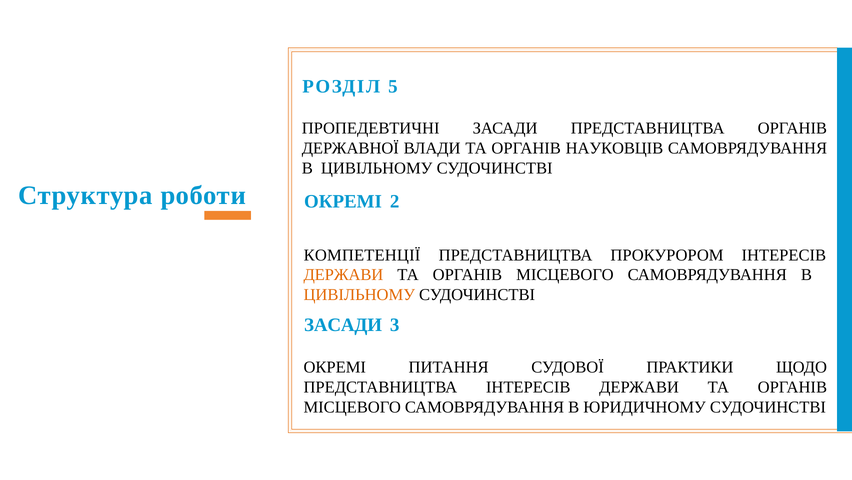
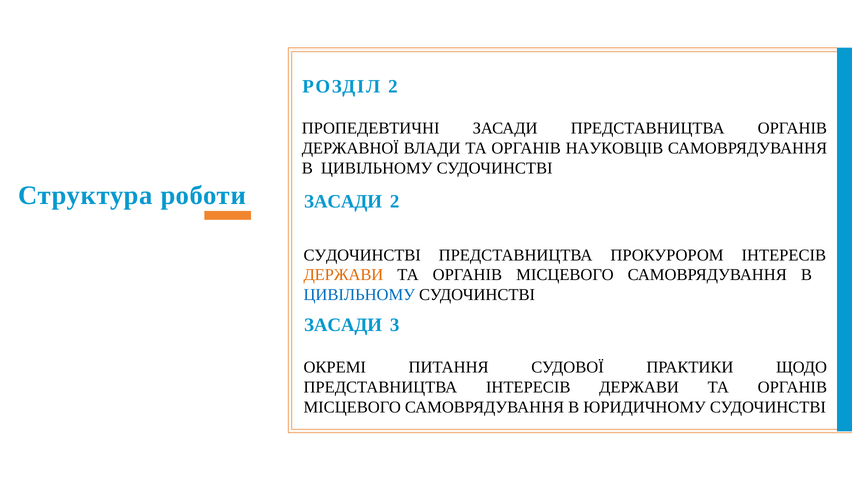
РОЗДІЛ 5: 5 -> 2 (393, 86)
ОКРЕМІ: ОКРЕМІ -> ЗАСАДИ (343, 201)
КОМПЕТЕНЦІЇ: КОМПЕТЕНЦІЇ -> СУДОЧИНСТВІ (362, 255)
ЦИВІЛЬНОМУ colour: orange -> blue (359, 294)
